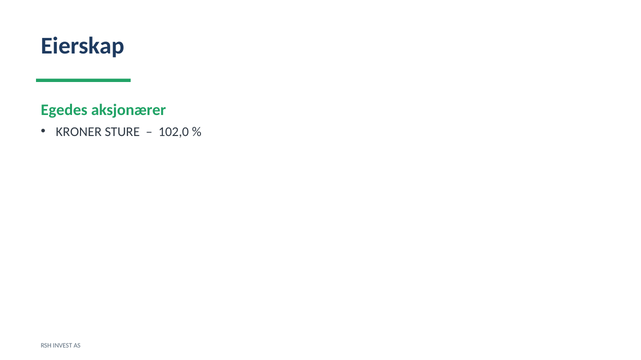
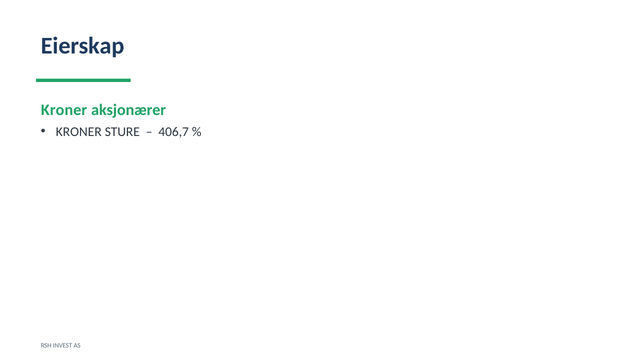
Egedes: Egedes -> Kroner (64, 110)
102,0: 102,0 -> 406,7 (174, 132)
